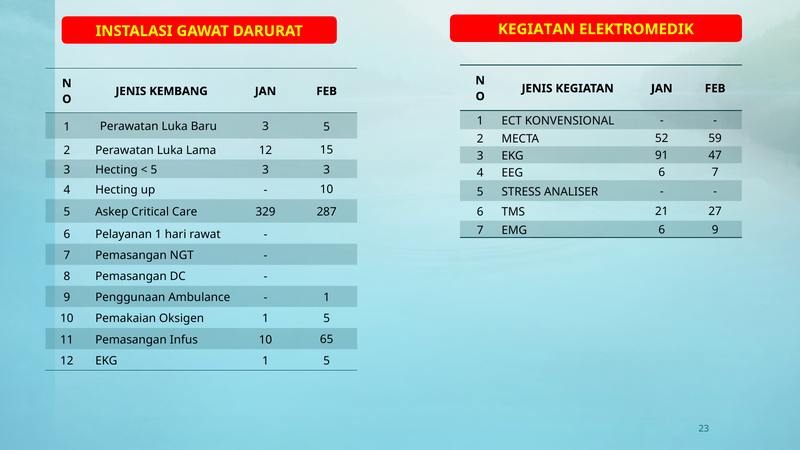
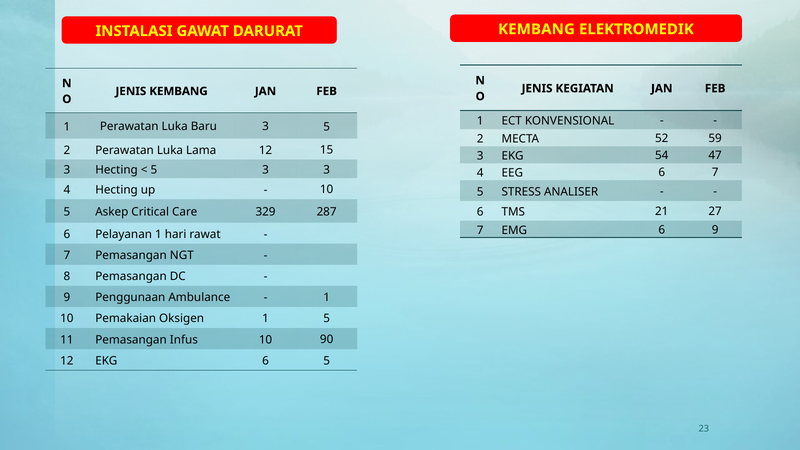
DARURAT KEGIATAN: KEGIATAN -> KEMBANG (536, 29)
91: 91 -> 54 (662, 156)
65: 65 -> 90 (327, 340)
EKG 1: 1 -> 6 (266, 361)
